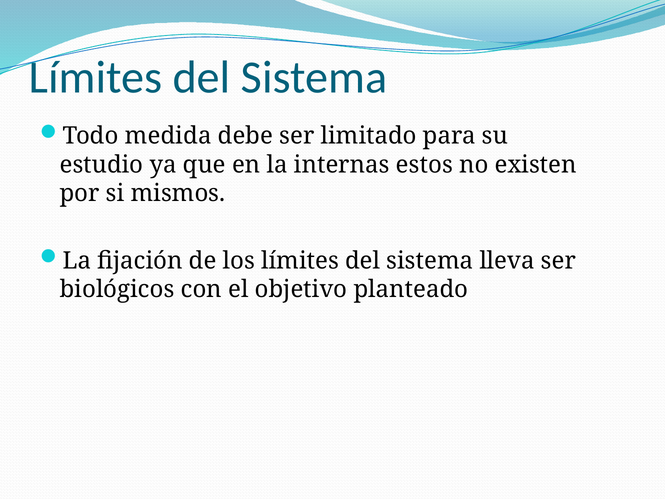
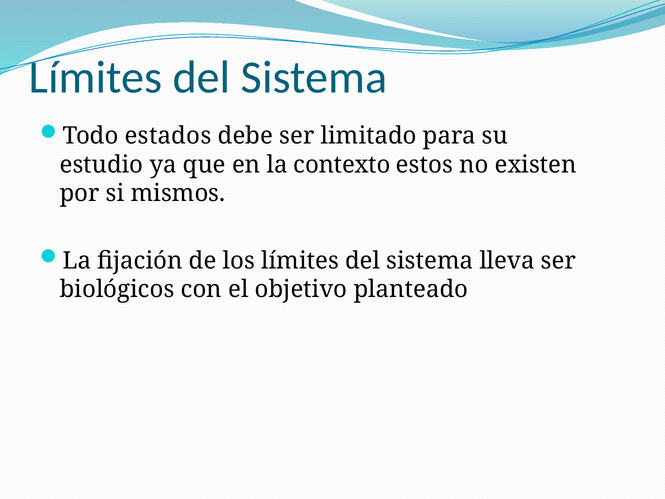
medida: medida -> estados (168, 136)
internas: internas -> contexto (342, 165)
